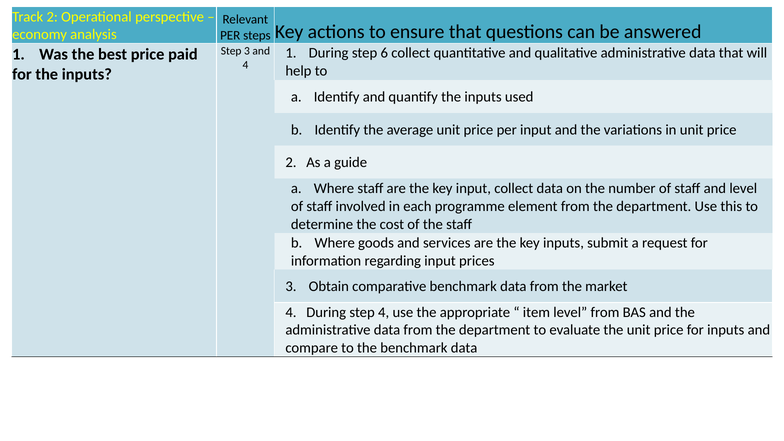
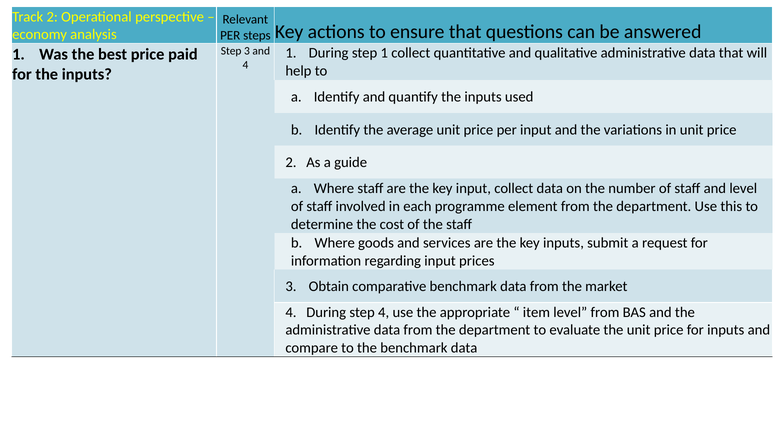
step 6: 6 -> 1 (384, 53)
